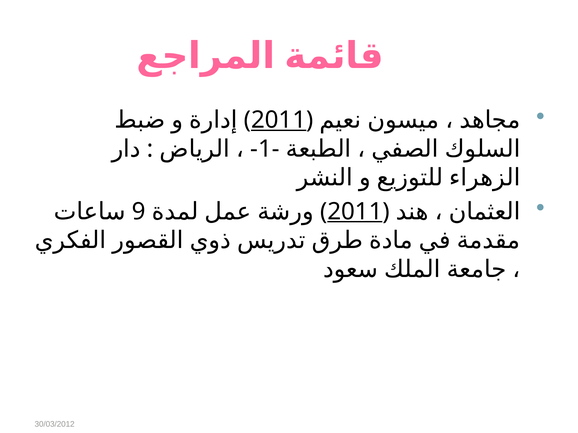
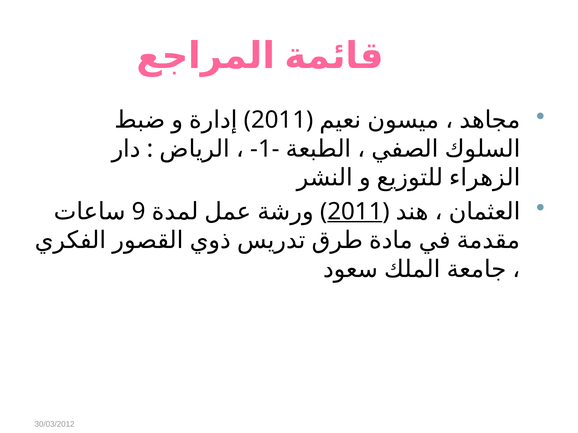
2011 underline: present -> none (279, 120)
